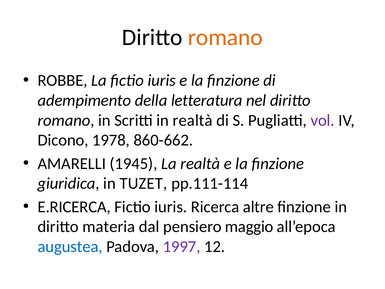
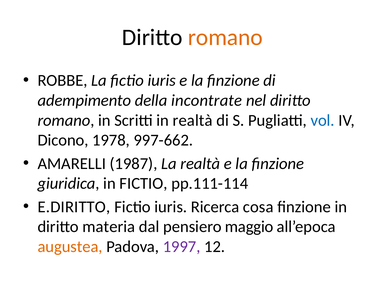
letteratura: letteratura -> incontrate (207, 100)
vol colour: purple -> blue (323, 120)
860-662: 860-662 -> 997-662 (163, 140)
1945: 1945 -> 1987 (134, 163)
in TUZET: TUZET -> FICTIO (144, 183)
E.RICERCA: E.RICERCA -> E.DIRITTO (74, 207)
altre: altre -> cosa (258, 207)
augustea colour: blue -> orange (70, 246)
